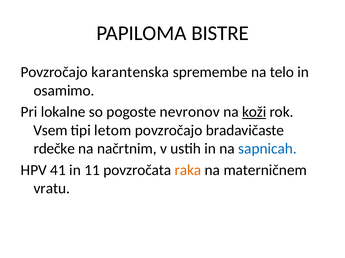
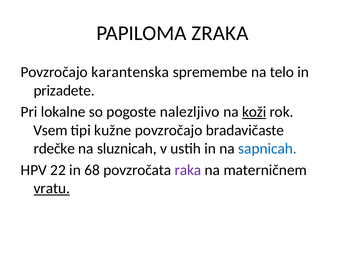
BISTRE: BISTRE -> ZRAKA (220, 33)
osamimo: osamimo -> prizadete (64, 91)
nevronov: nevronov -> nalezljivo (190, 112)
letom: letom -> kužne (113, 131)
načrtnim: načrtnim -> sluznicah (127, 149)
41: 41 -> 22 (58, 171)
11: 11 -> 68 (92, 171)
raka colour: orange -> purple (188, 171)
vratu underline: none -> present (52, 189)
